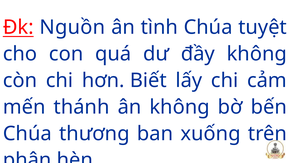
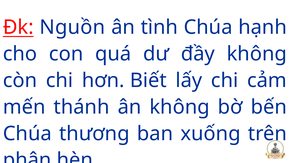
tuyệt: tuyệt -> hạnh (263, 27)
